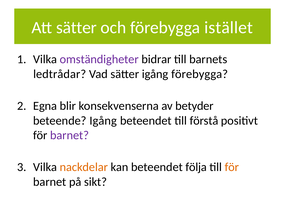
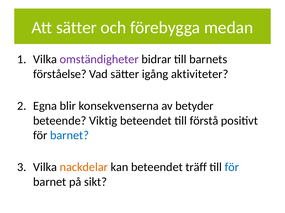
istället: istället -> medan (229, 28)
ledtrådar: ledtrådar -> förståelse (60, 74)
igång förebygga: förebygga -> aktiviteter (200, 74)
beteende Igång: Igång -> Viktig (103, 121)
barnet colour: purple -> blue (70, 136)
följa: följa -> träff (196, 168)
för colour: orange -> blue (232, 168)
